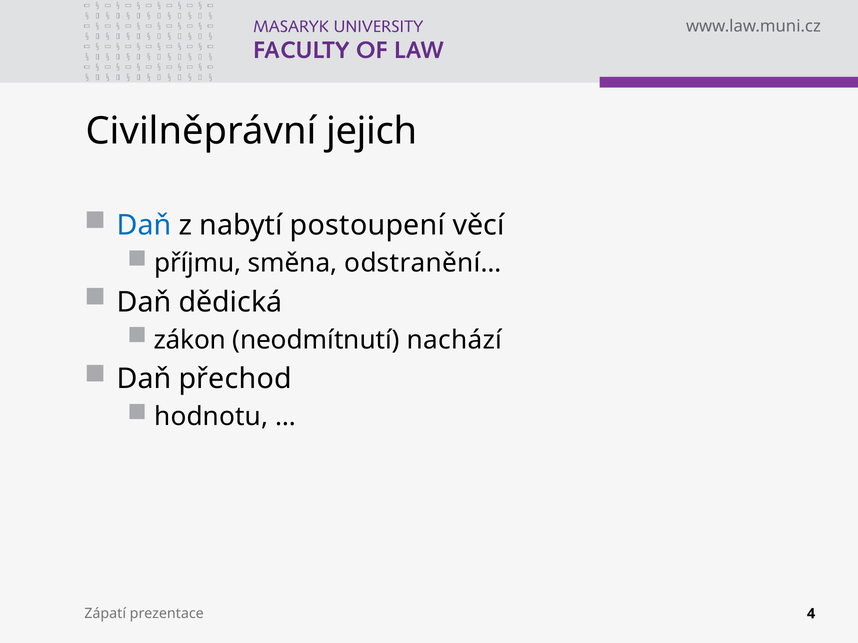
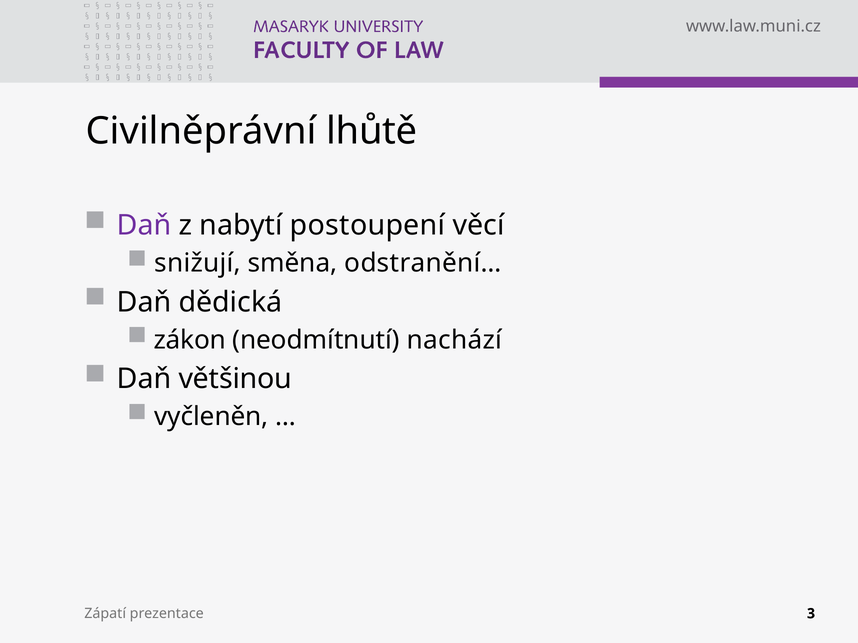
jejich: jejich -> lhůtě (372, 131)
Daň colour: blue -> purple (144, 226)
příjmu: příjmu -> snižují (197, 264)
přechod: přechod -> většinou (235, 379)
hodnotu: hodnotu -> vyčleněn (211, 417)
4: 4 -> 3 (811, 614)
